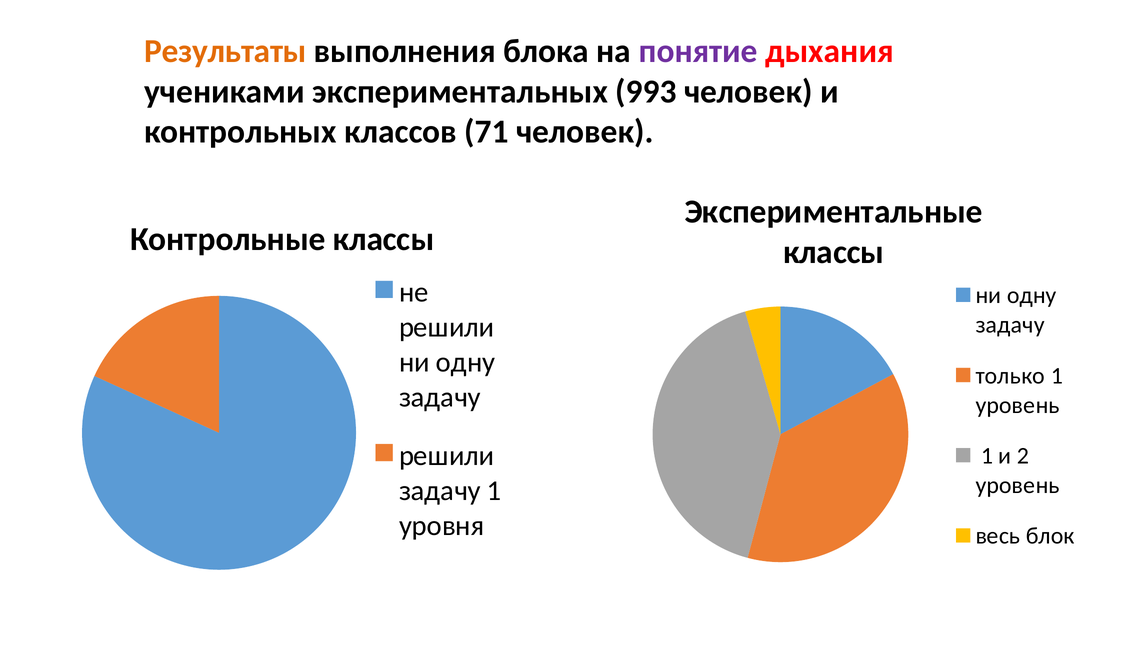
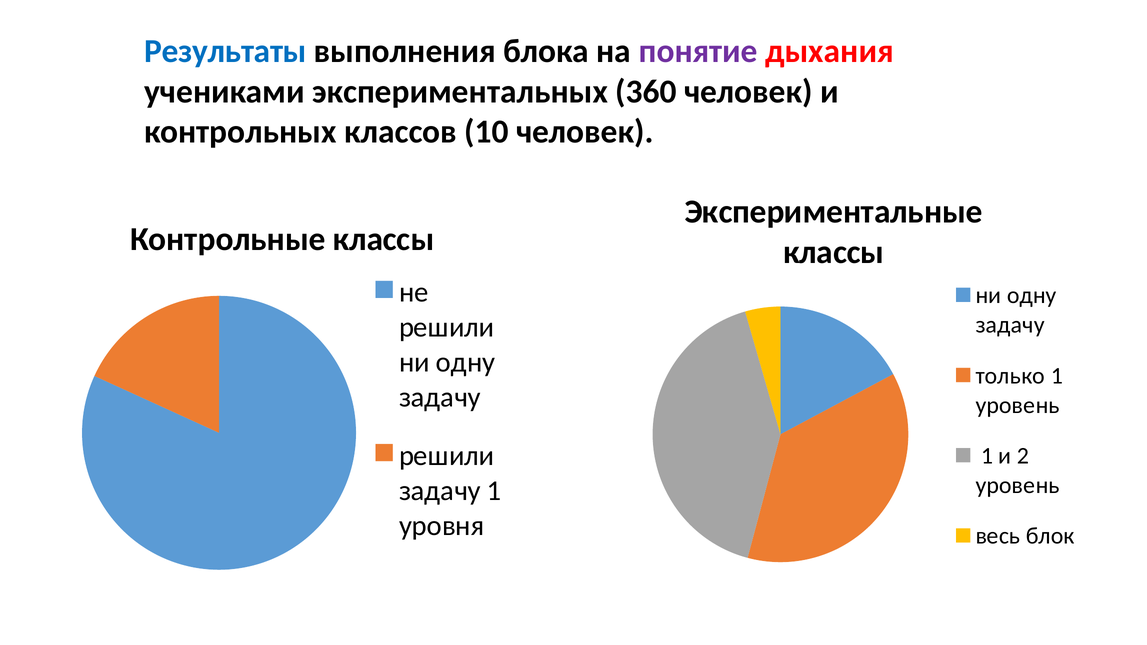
Результаты colour: orange -> blue (225, 51)
993: 993 -> 360 (646, 92)
71: 71 -> 10 (487, 132)
